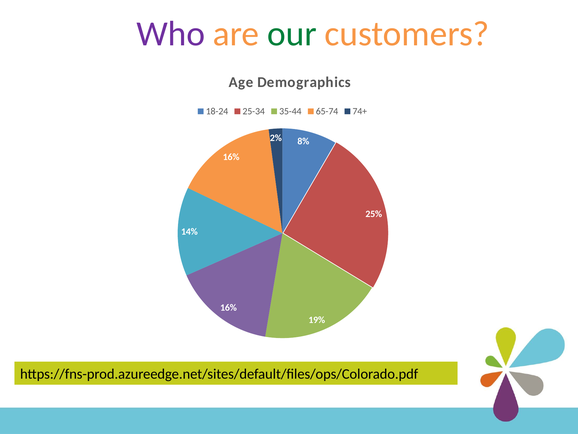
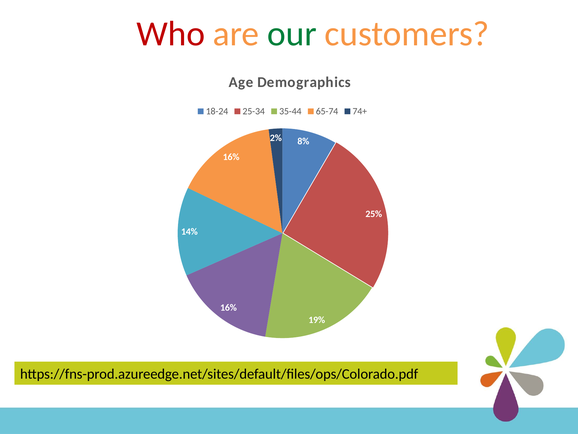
Who colour: purple -> red (171, 34)
